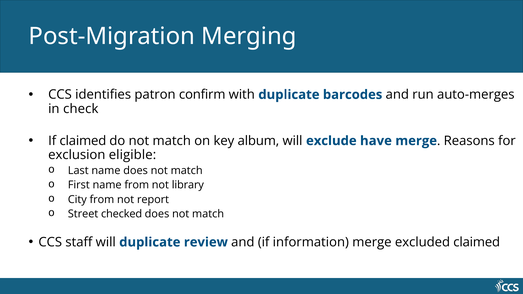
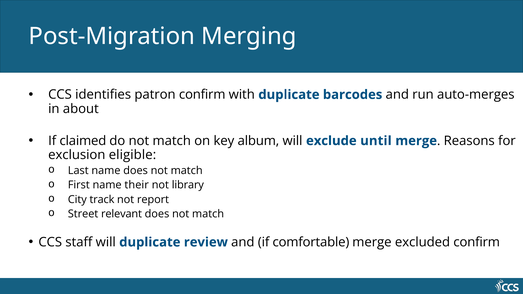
check: check -> about (81, 109)
have: have -> until (376, 141)
name from: from -> their (137, 185)
City from: from -> track (102, 200)
checked: checked -> relevant (122, 214)
information: information -> comfortable (311, 242)
excluded claimed: claimed -> confirm (477, 242)
